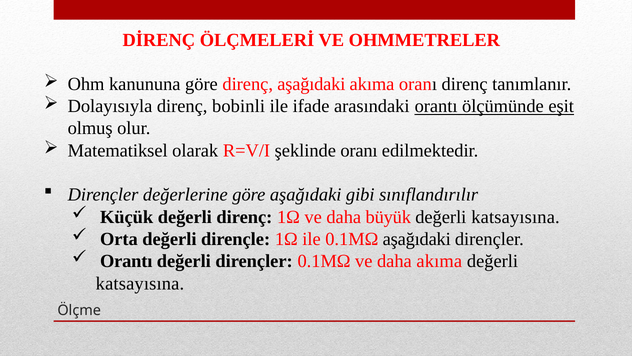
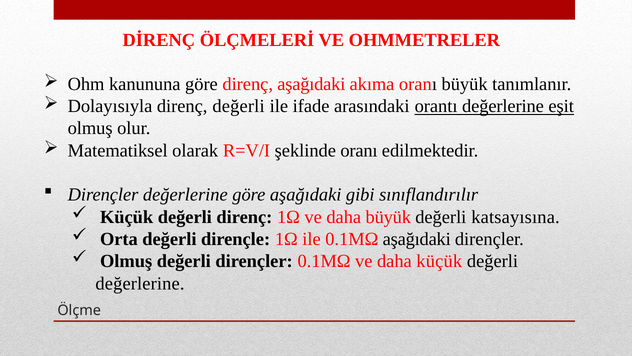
oranı direnç: direnç -> büyük (465, 84)
direnç bobinli: bobinli -> değerli (238, 106)
orantı ölçümünde: ölçümünde -> değerlerine (503, 106)
Orantı: Orantı -> Olmuş (126, 261)
daha akıma: akıma -> küçük (439, 261)
katsayısına: katsayısına -> değerlerine (140, 283)
